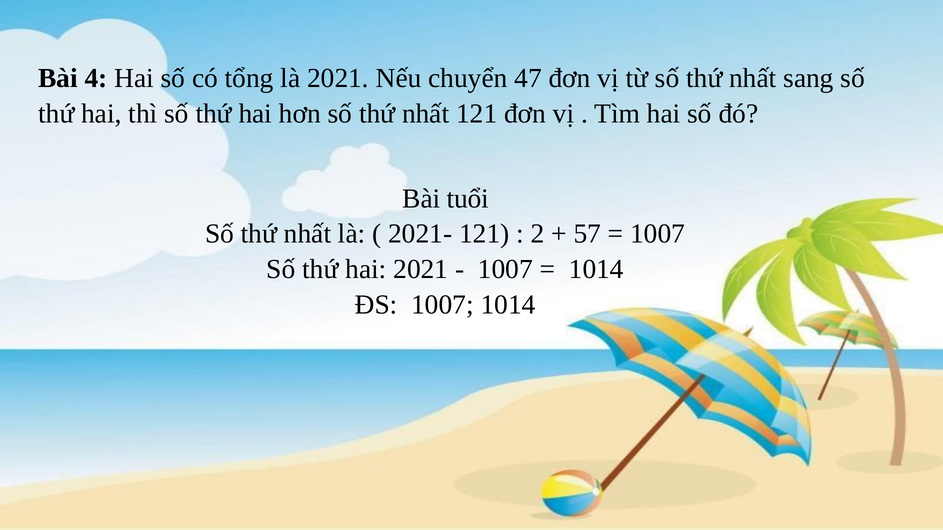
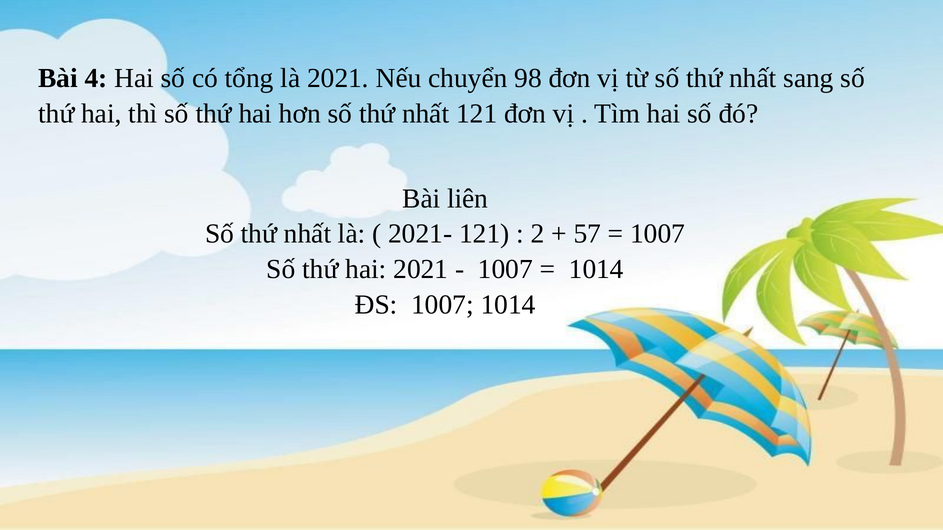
47: 47 -> 98 (528, 78)
tuổi: tuổi -> liên (468, 199)
